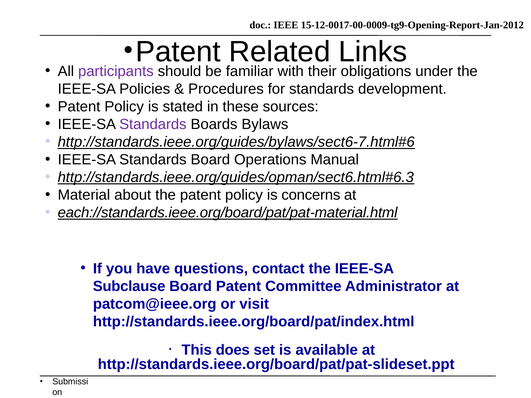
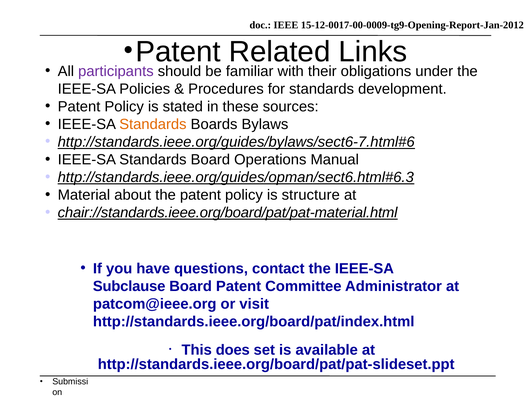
Standards colour: purple -> orange (153, 124)
concerns: concerns -> structure (311, 195)
each://standards.ieee.org/board/pat/pat-material.html: each://standards.ieee.org/board/pat/pat-material.html -> chair://standards.ieee.org/board/pat/pat-material.html (228, 213)
